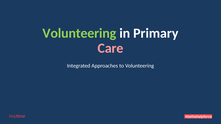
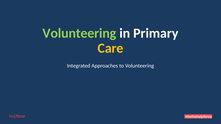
Care colour: pink -> yellow (111, 48)
